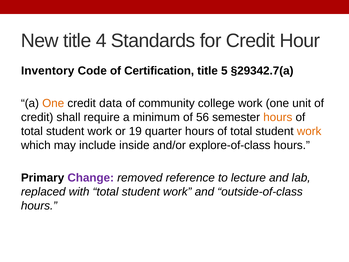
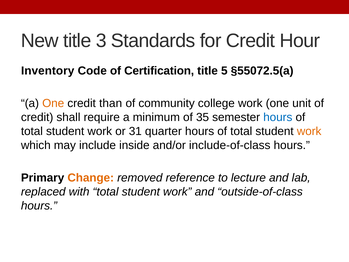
4: 4 -> 3 (101, 41)
§29342.7(a: §29342.7(a -> §55072.5(a (262, 71)
data: data -> than (111, 103)
56: 56 -> 35 (203, 117)
hours colour: orange -> blue (278, 117)
19: 19 -> 31 (135, 131)
explore-of-class: explore-of-class -> include-of-class (230, 145)
Change colour: purple -> orange (91, 178)
